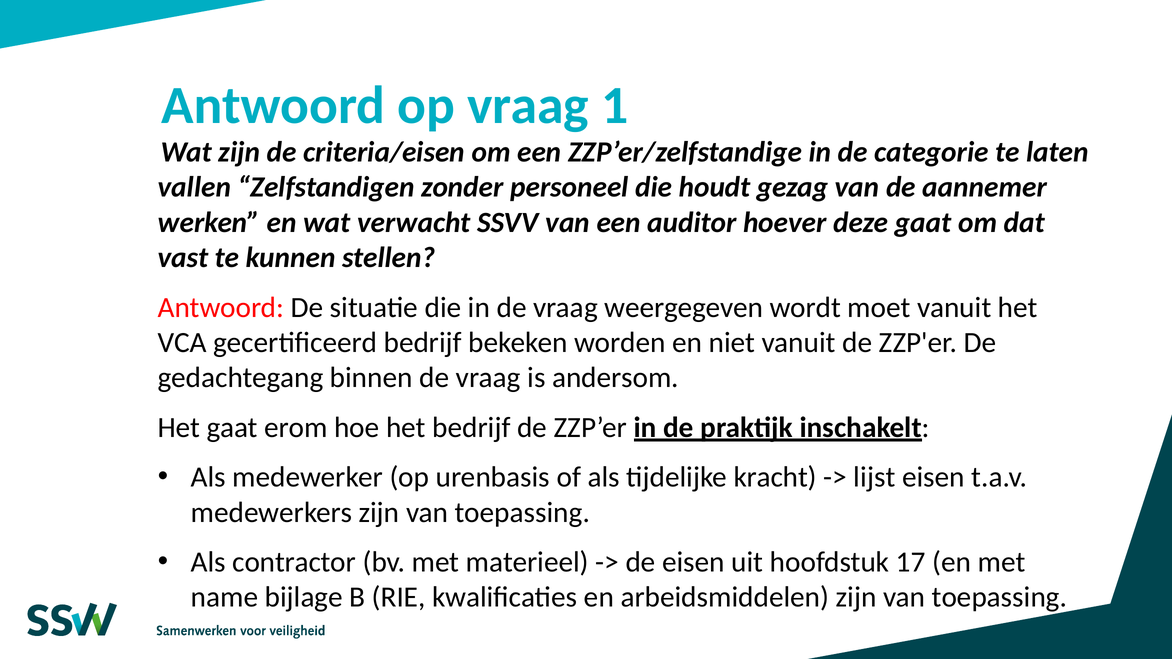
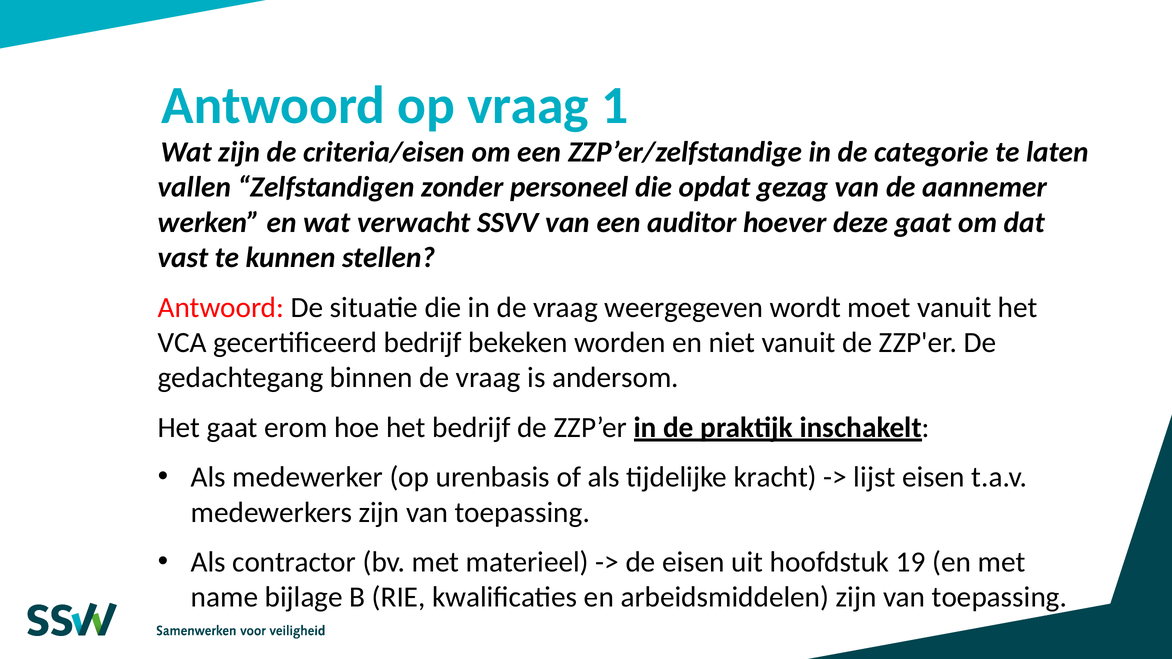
houdt: houdt -> opdat (715, 187)
17: 17 -> 19 (911, 562)
